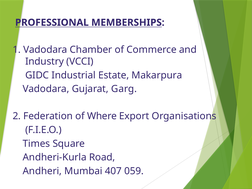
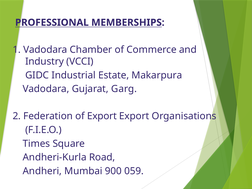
of Where: Where -> Export (102, 116)
407: 407 -> 900 (113, 171)
